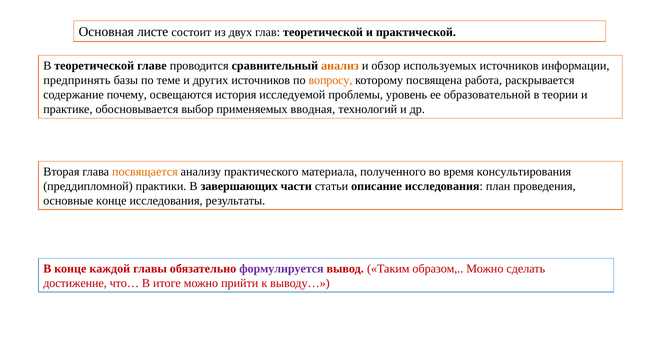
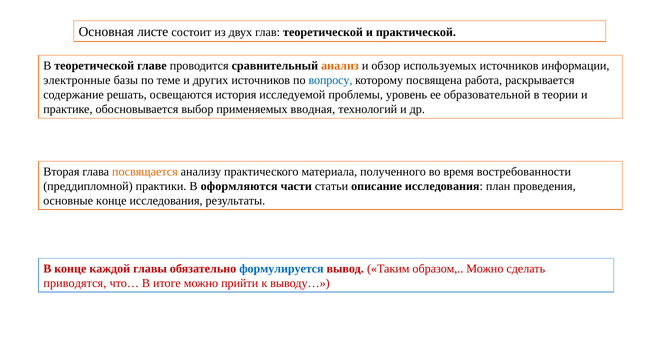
предпринять: предпринять -> электронные (77, 80)
вопросу colour: orange -> blue (330, 80)
почему: почему -> решать (127, 95)
консультирования: консультирования -> востребованности (524, 172)
завершающих: завершающих -> оформляются (239, 186)
формулируется colour: purple -> blue (281, 269)
достижение: достижение -> приводятся (75, 283)
